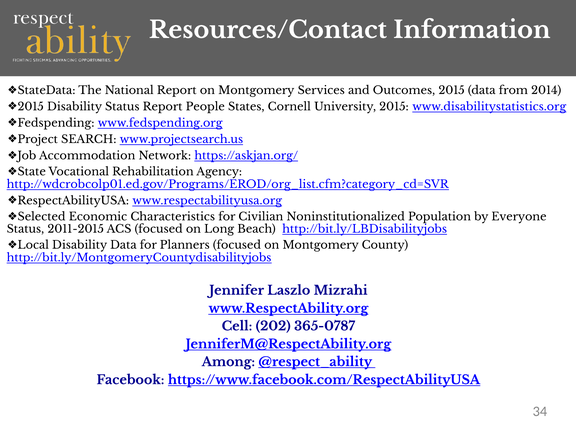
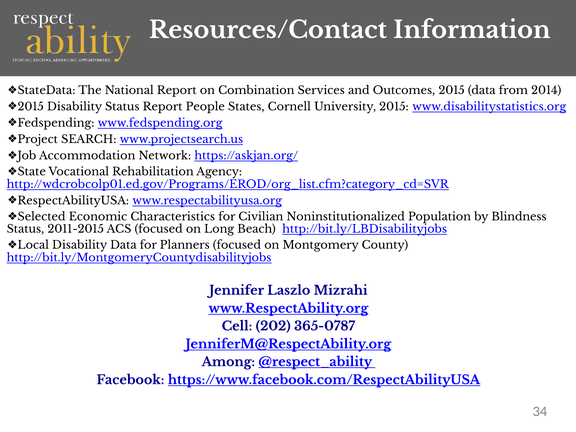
Report on Montgomery: Montgomery -> Combination (256, 90)
Everyone: Everyone -> Blindness (519, 217)
